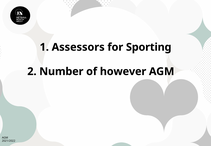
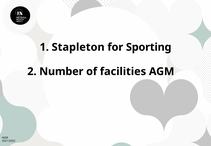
Assessors: Assessors -> Stapleton (78, 47)
however: however -> facilities (123, 72)
